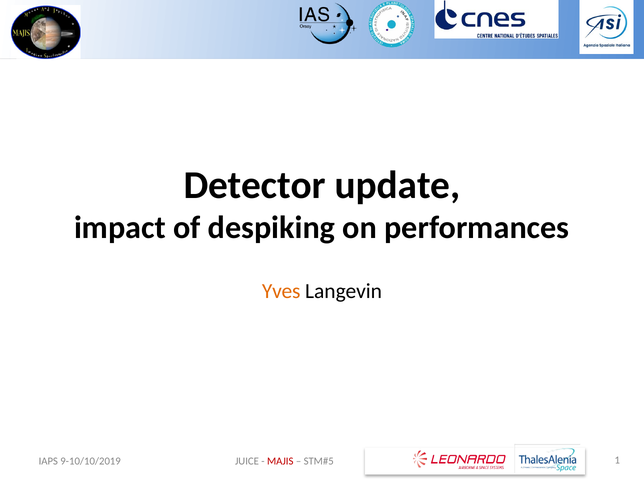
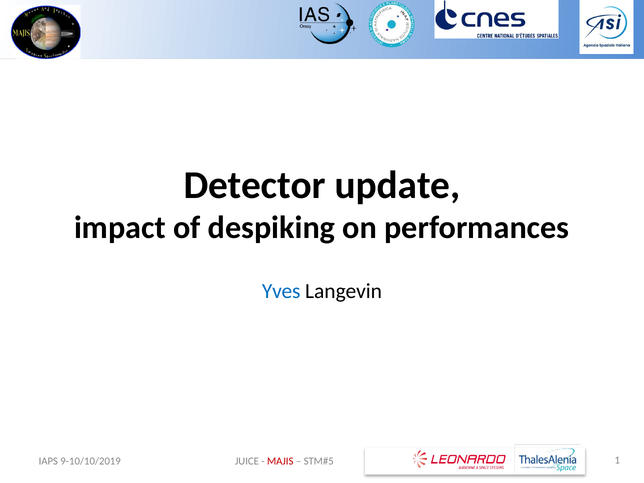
Yves colour: orange -> blue (281, 291)
